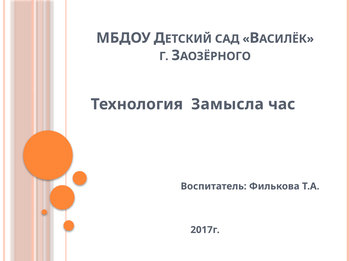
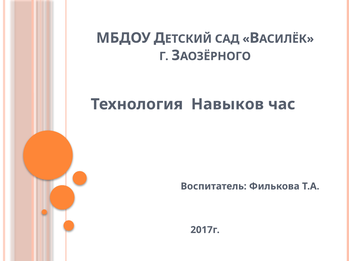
Замысла: Замысла -> Навыков (227, 105)
